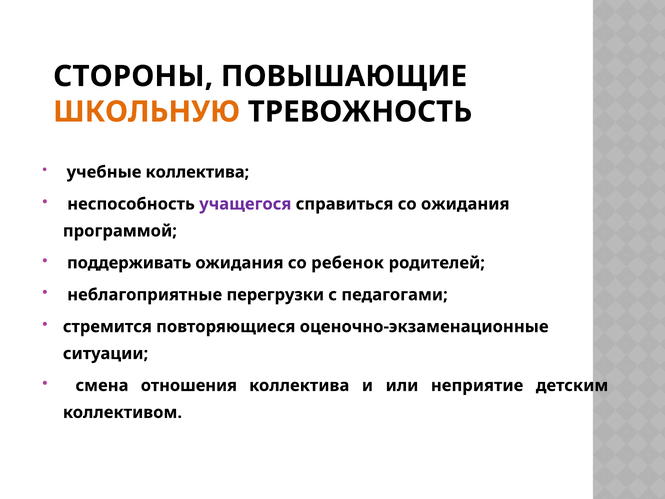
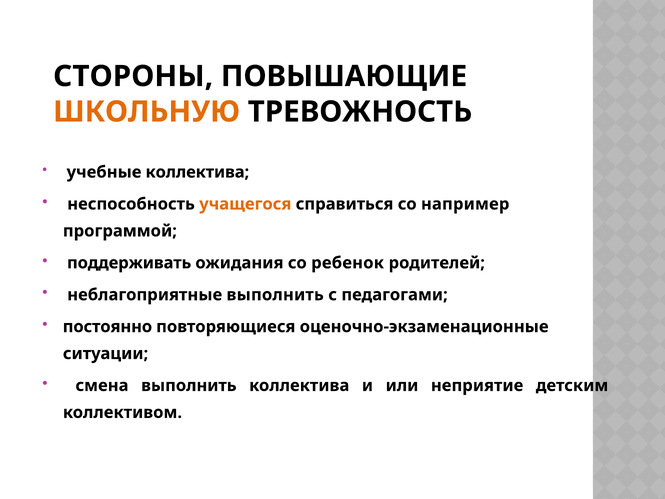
учащегося colour: purple -> orange (245, 204)
со ожидания: ожидания -> например (465, 204)
неблагоприятные перегрузки: перегрузки -> выполнить (275, 295)
стремится: стремится -> постоянно (107, 327)
смена отношения: отношения -> выполнить (189, 385)
